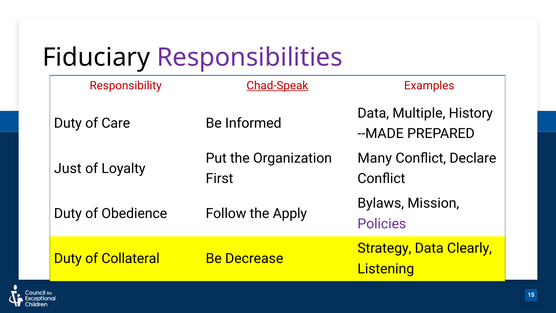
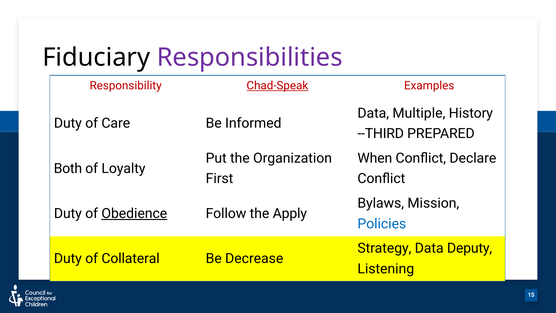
--MADE: --MADE -> --THIRD (381, 133)
Many: Many -> When (375, 158)
Just: Just -> Both (68, 168)
Obedience underline: none -> present (134, 213)
Policies colour: purple -> blue (382, 224)
Clearly: Clearly -> Deputy (470, 248)
